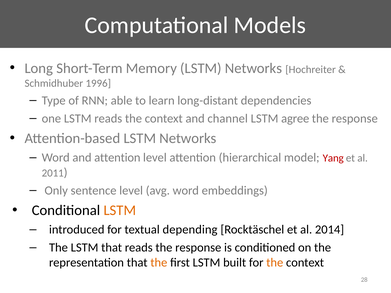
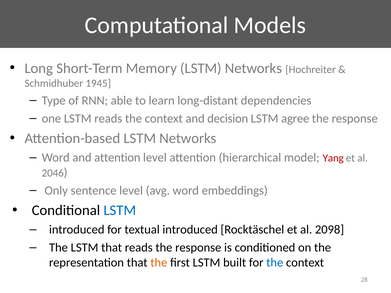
1996: 1996 -> 1945 (98, 83)
channel: channel -> decision (228, 119)
2011: 2011 -> 2046 (53, 173)
LSTM colour: orange -> blue (120, 211)
textual depending: depending -> introduced (190, 230)
2014: 2014 -> 2098 (330, 230)
the colour: orange -> blue (275, 263)
